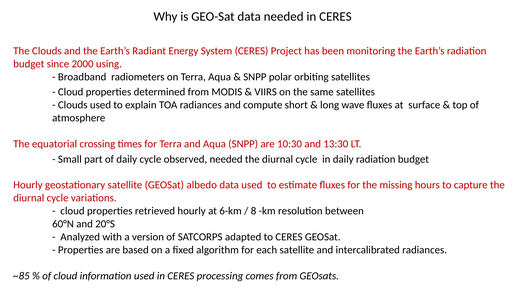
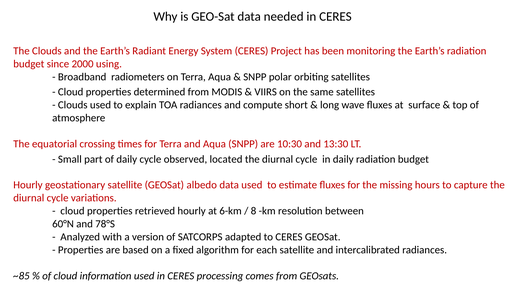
observed needed: needed -> located (226, 159)
20°S: 20°S -> 78°S (105, 224)
